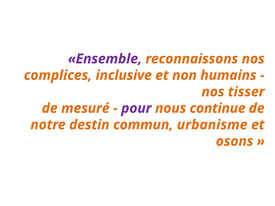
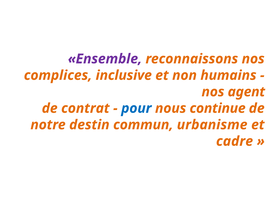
tisser: tisser -> agent (246, 92)
mesuré: mesuré -> contrat (85, 108)
pour colour: purple -> blue (136, 108)
osons: osons -> cadre (235, 141)
